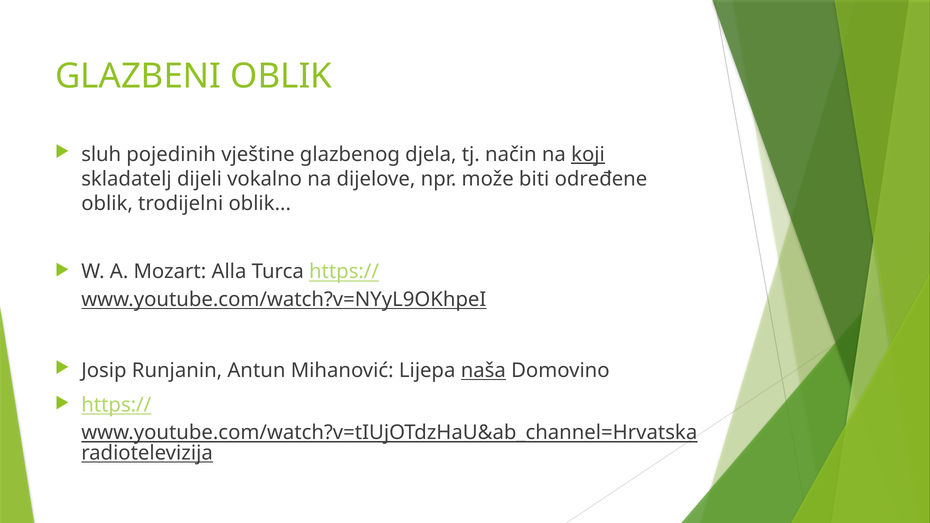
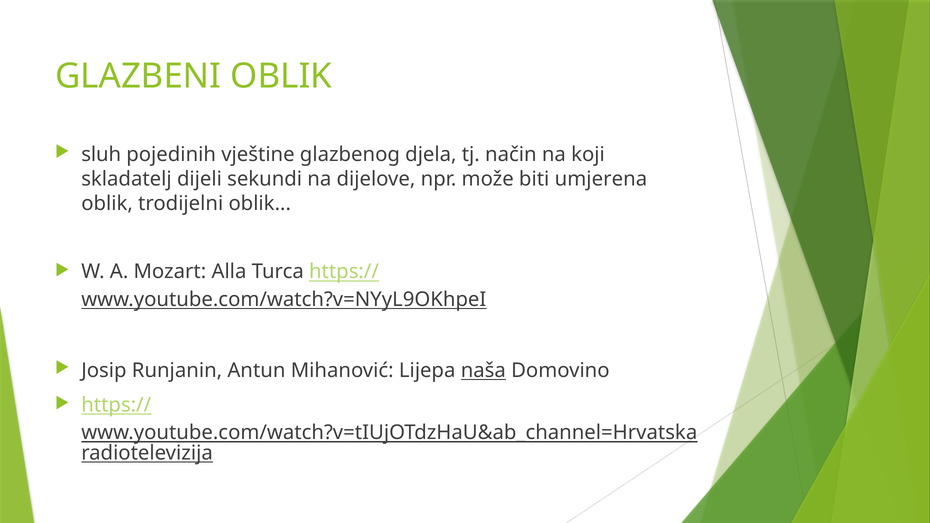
koji underline: present -> none (588, 155)
vokalno: vokalno -> sekundi (265, 179)
određene: određene -> umjerena (601, 179)
